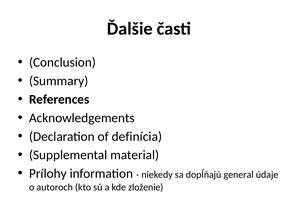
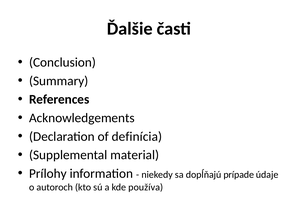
general: general -> prípade (239, 175)
zloženie: zloženie -> používa (146, 188)
